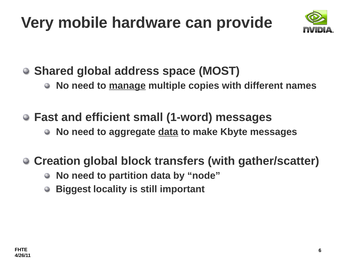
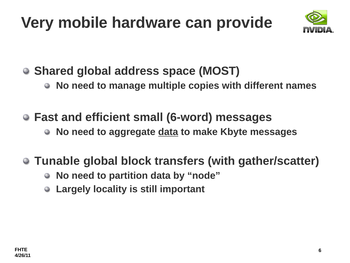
manage underline: present -> none (127, 85)
1-word: 1-word -> 6-word (189, 117)
Creation: Creation -> Tunable (57, 161)
Biggest: Biggest -> Largely (73, 189)
